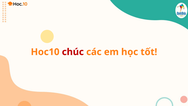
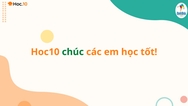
chúc colour: red -> green (73, 52)
